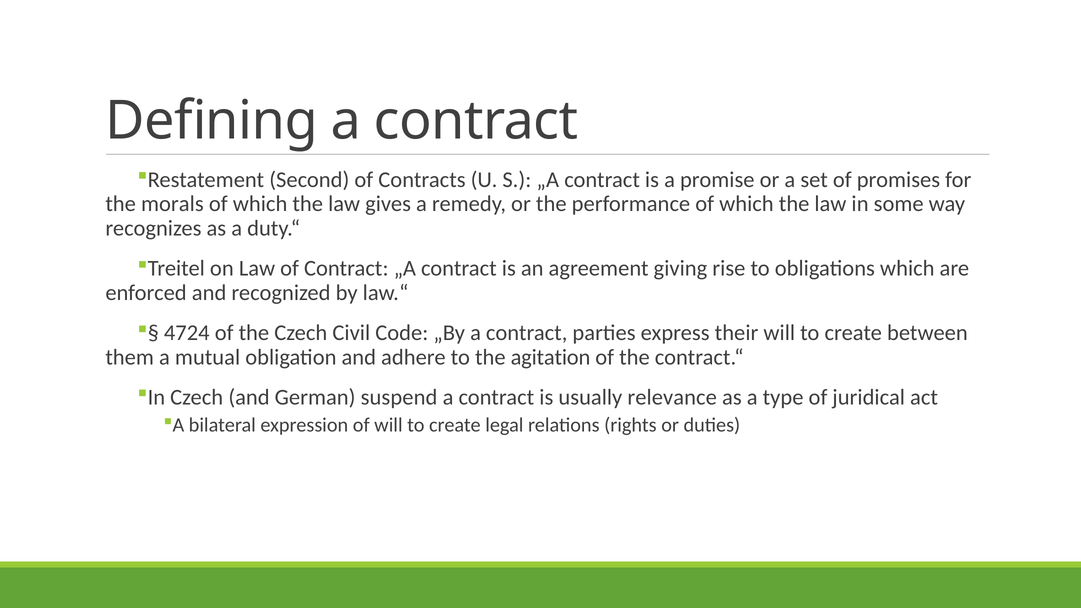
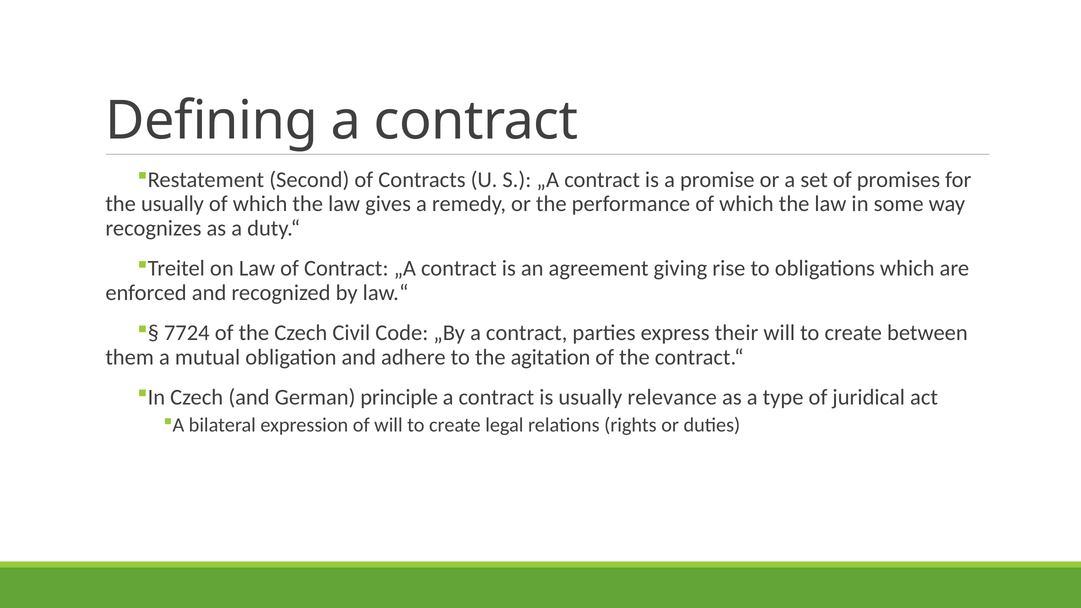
the morals: morals -> usually (172, 204)
4724: 4724 -> 7724 (187, 333)
suspend: suspend -> principle (399, 397)
